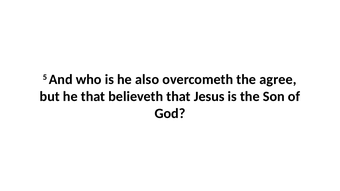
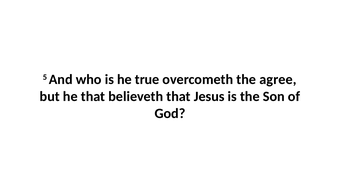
also: also -> true (147, 80)
